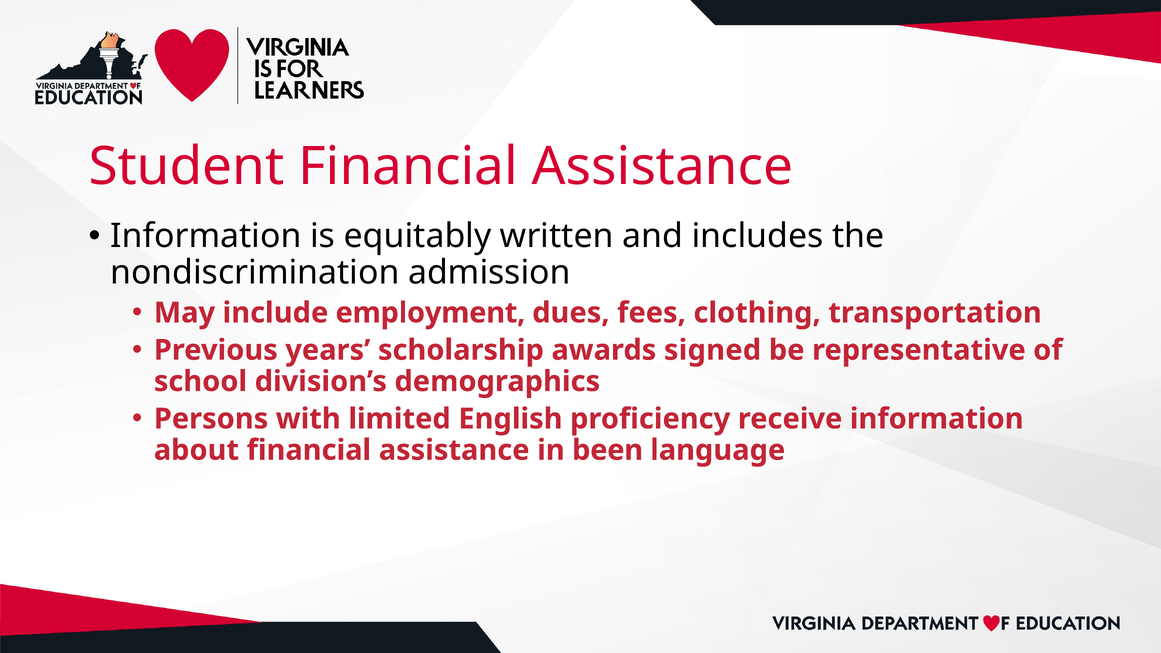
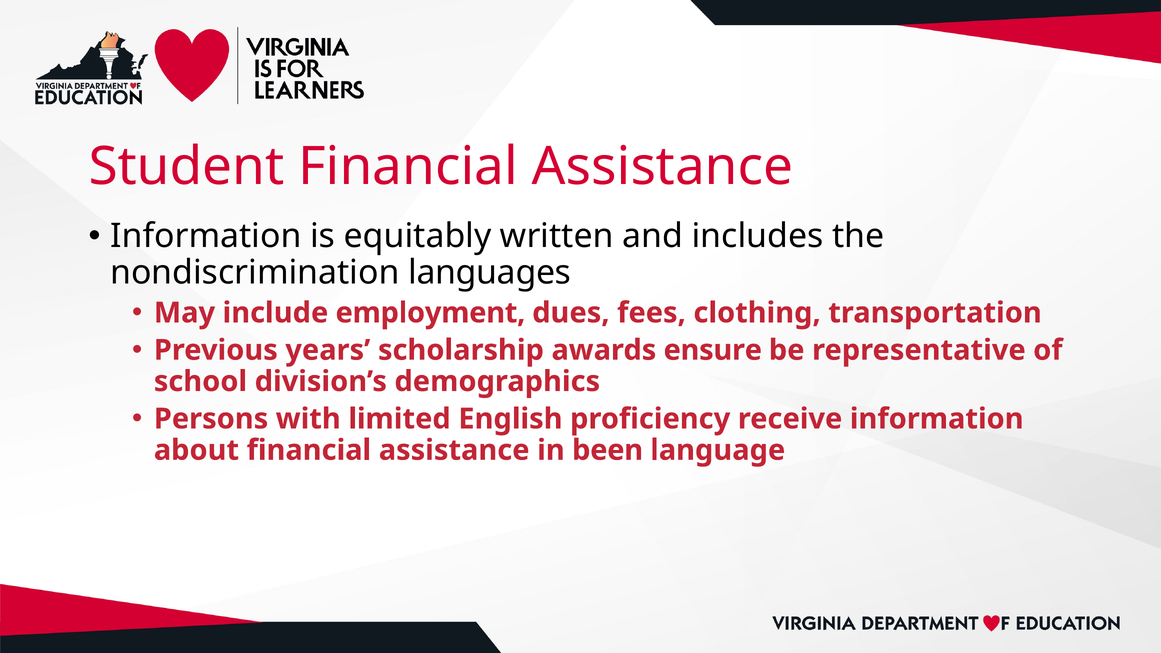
admission: admission -> languages (490, 273)
signed: signed -> ensure (713, 350)
